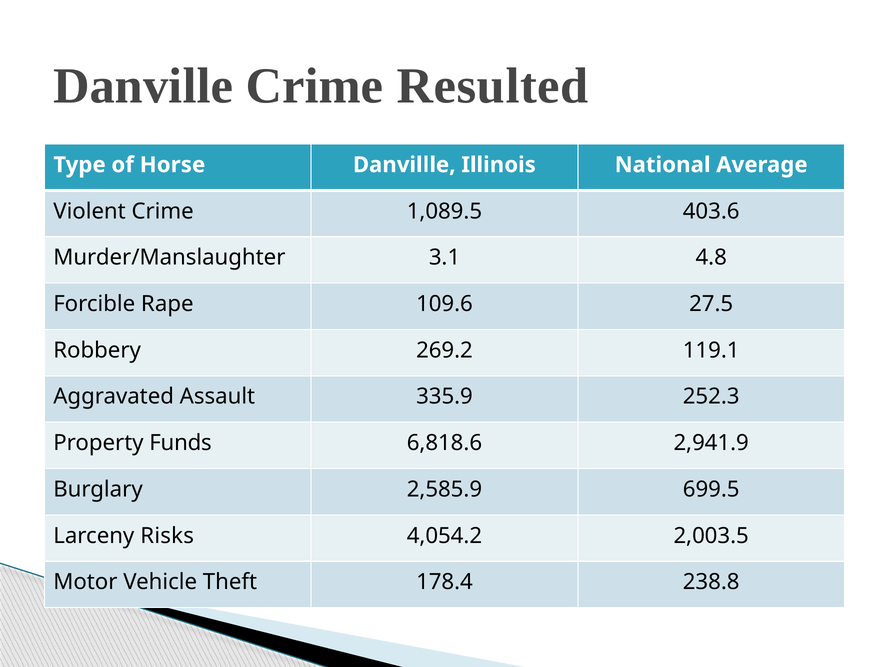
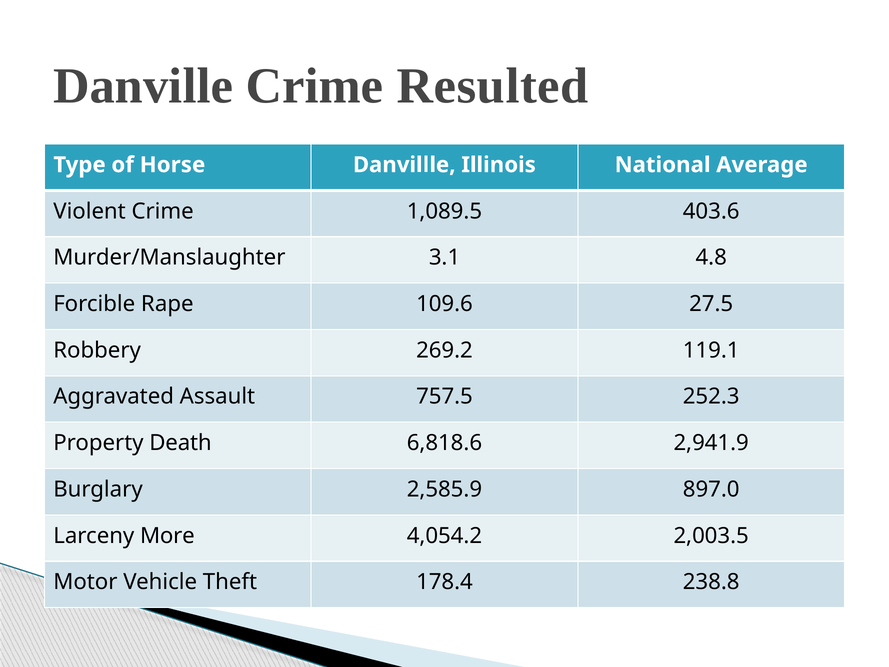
335.9: 335.9 -> 757.5 (444, 396)
Funds: Funds -> Death (180, 443)
699.5: 699.5 -> 897.0 (711, 489)
Risks: Risks -> More (167, 536)
